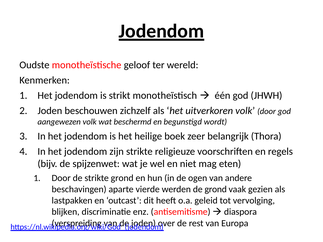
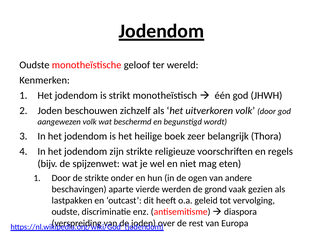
strikte grond: grond -> onder (122, 178)
blijken: blijken -> oudste (66, 212)
